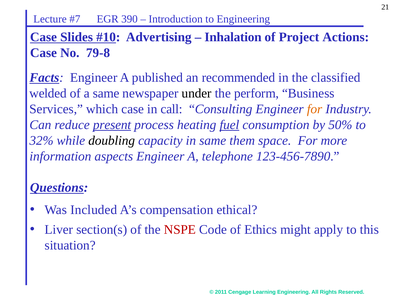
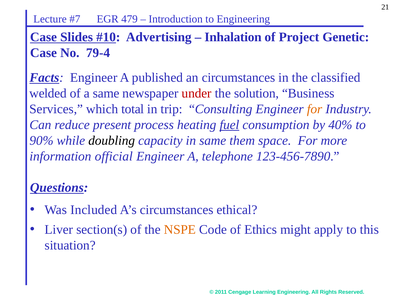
390: 390 -> 479 (129, 19)
Actions: Actions -> Genetic (346, 37)
79-8: 79-8 -> 79-4 (98, 53)
an recommended: recommended -> circumstances (238, 78)
under colour: black -> red (197, 93)
perform: perform -> solution (256, 93)
which case: case -> total (133, 109)
call: call -> trip (172, 109)
present underline: present -> none (112, 125)
50%: 50% -> 40% (340, 125)
32%: 32% -> 90% (41, 140)
aspects: aspects -> official (114, 156)
A’s compensation: compensation -> circumstances (177, 210)
NSPE colour: red -> orange (180, 229)
